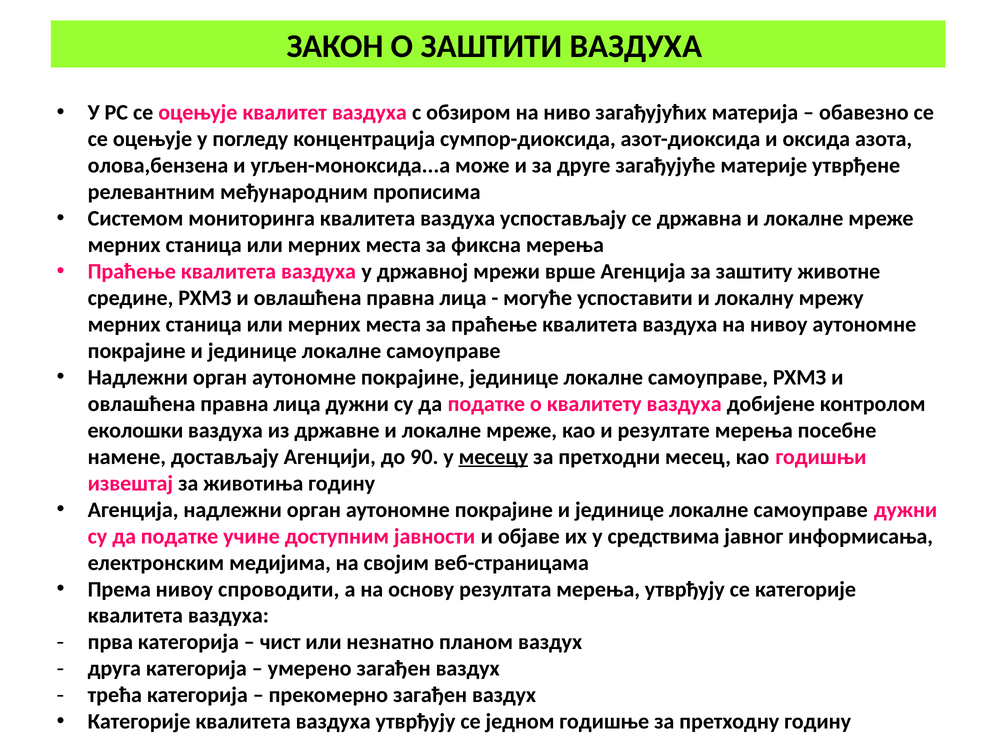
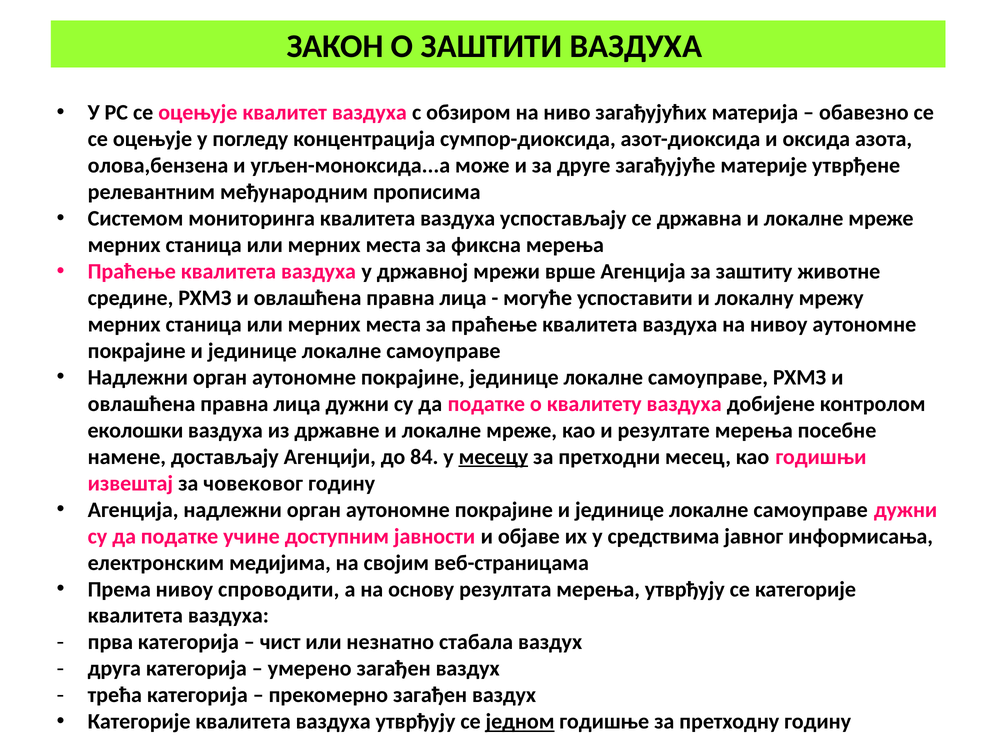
90: 90 -> 84 (424, 457)
животиња: животиња -> човековог (253, 484)
планом: планом -> стабала (476, 643)
једном underline: none -> present (520, 722)
